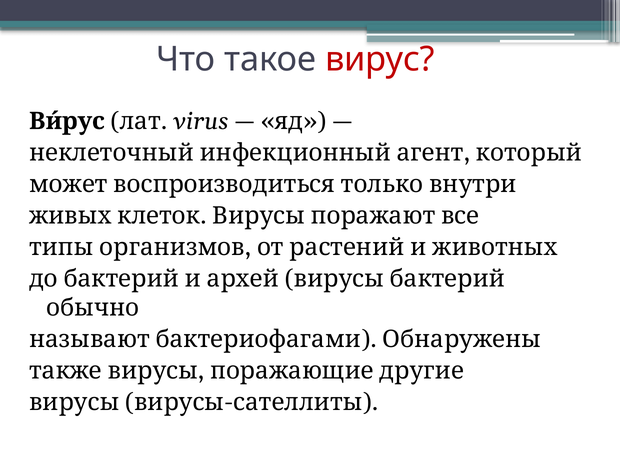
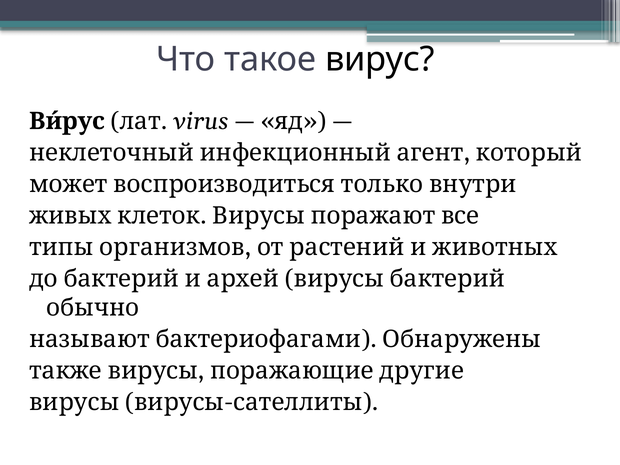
вирус colour: red -> black (380, 59)
